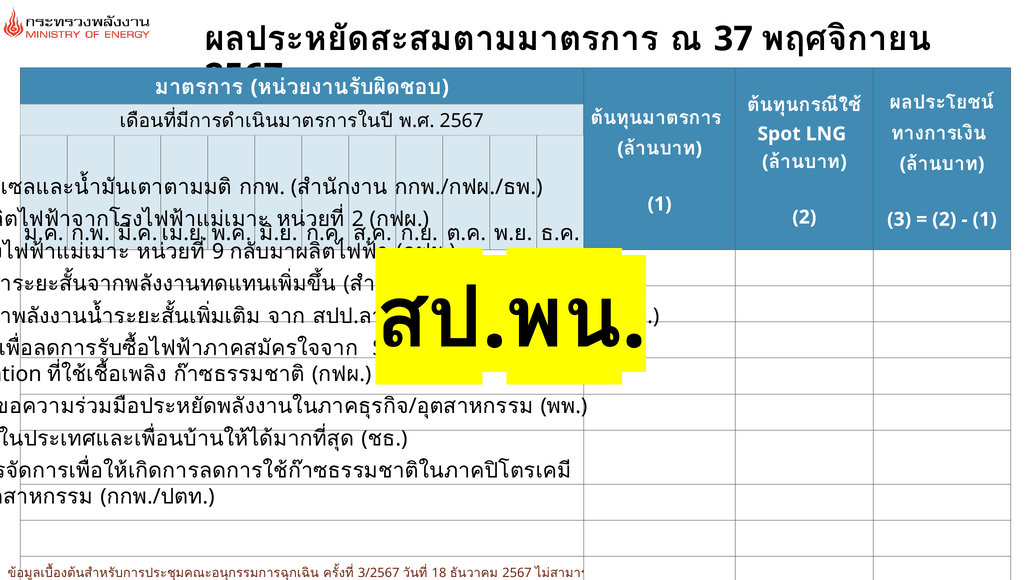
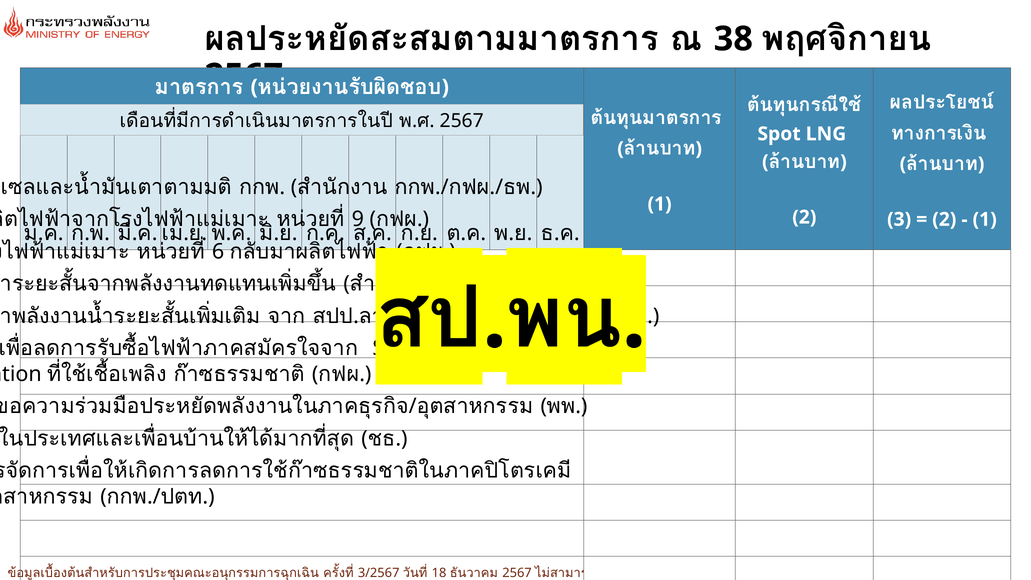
37: 37 -> 38 (733, 39)
2: 2 -> 9 (358, 219)
9: 9 -> 6 (218, 251)
